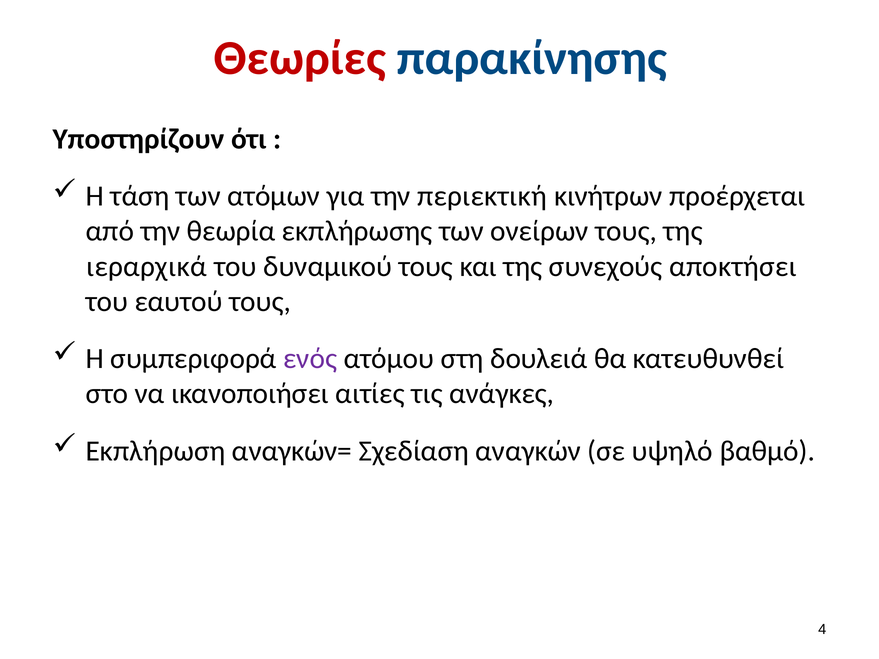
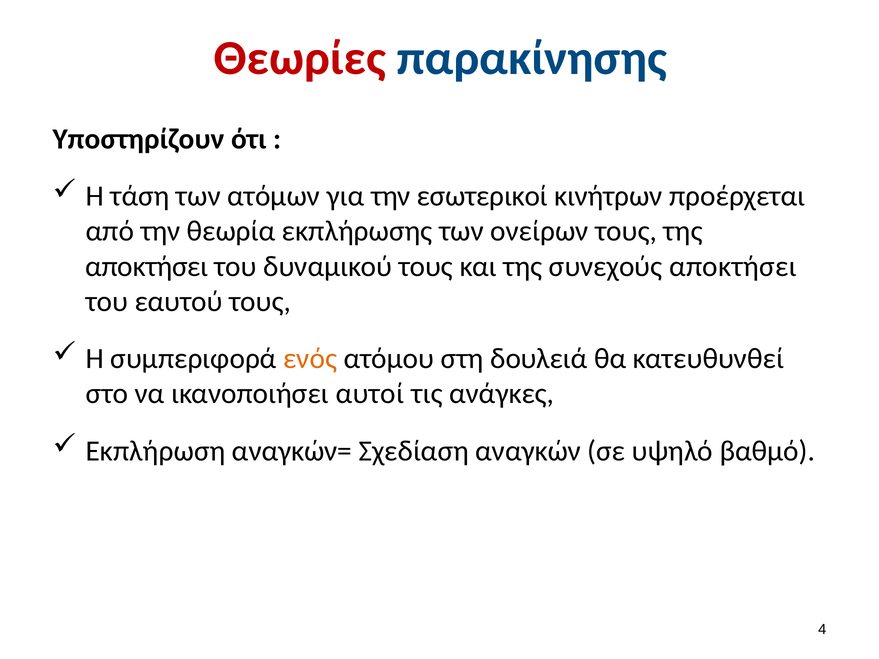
περιεκτική: περιεκτική -> εσωτερικοί (482, 196)
ιεραρχικά: ιεραρχικά -> αποκτήσει (147, 267)
ενός colour: purple -> orange (310, 359)
αιτίες: αιτίες -> αυτοί (370, 394)
